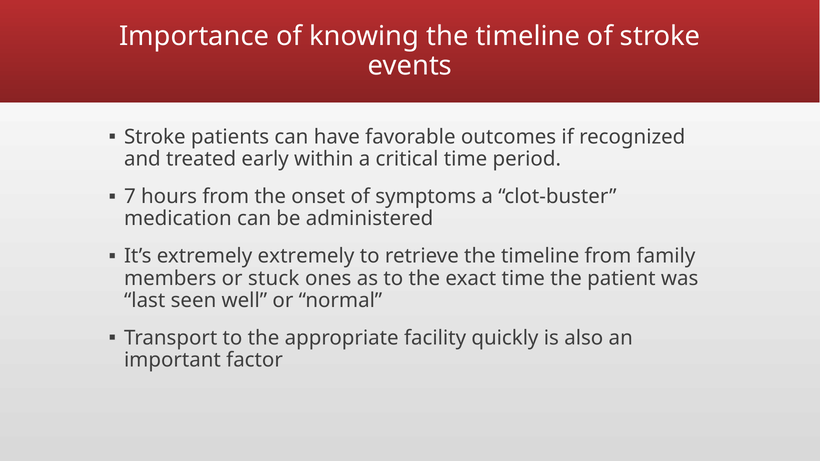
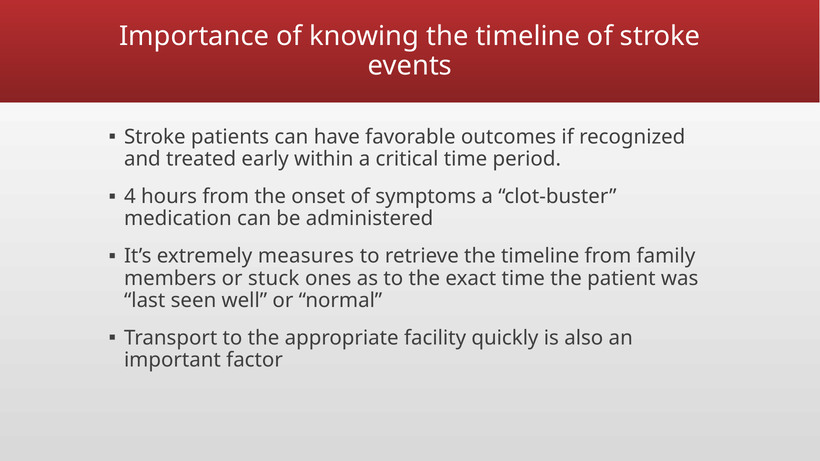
7: 7 -> 4 (130, 197)
extremely extremely: extremely -> measures (306, 256)
